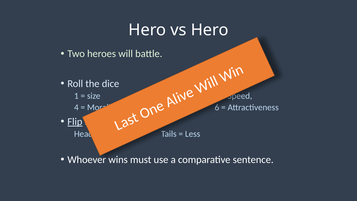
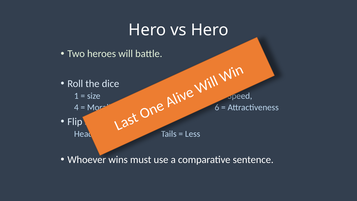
Flip underline: present -> none (75, 122)
